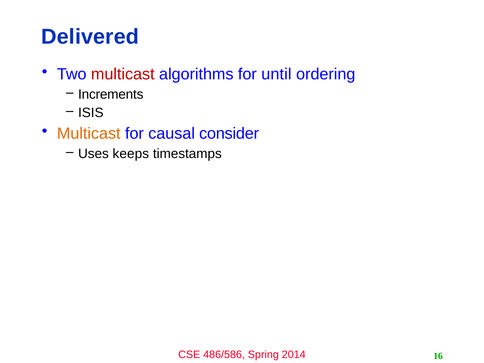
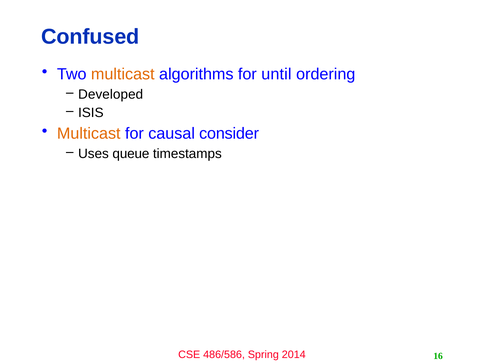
Delivered: Delivered -> Confused (90, 37)
multicast colour: red -> orange (123, 74)
Increments: Increments -> Developed (111, 94)
keeps: keeps -> queue (131, 154)
